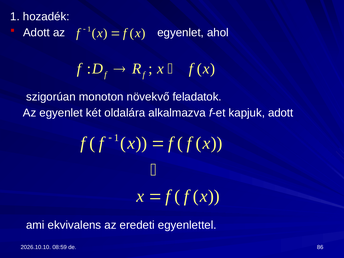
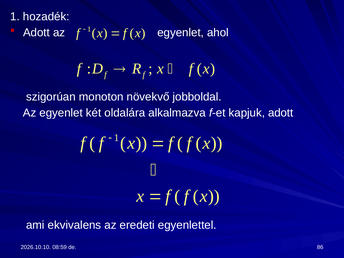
feladatok: feladatok -> jobboldal (197, 97)
